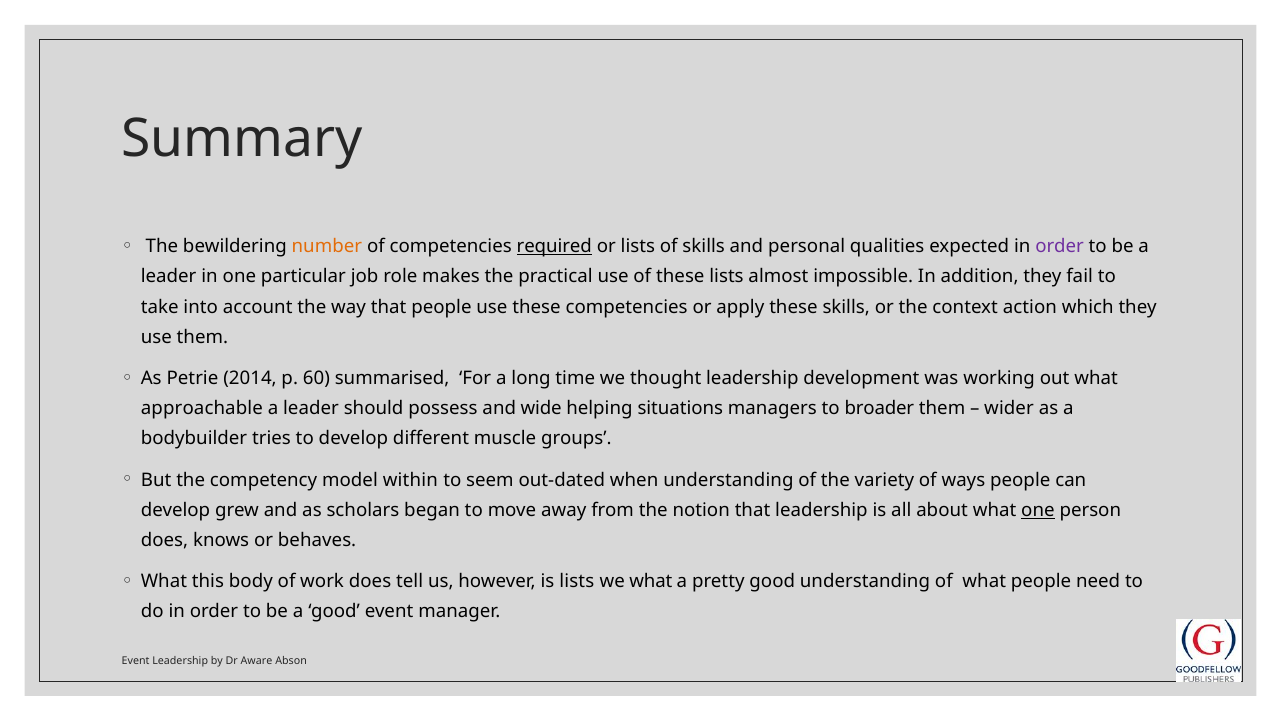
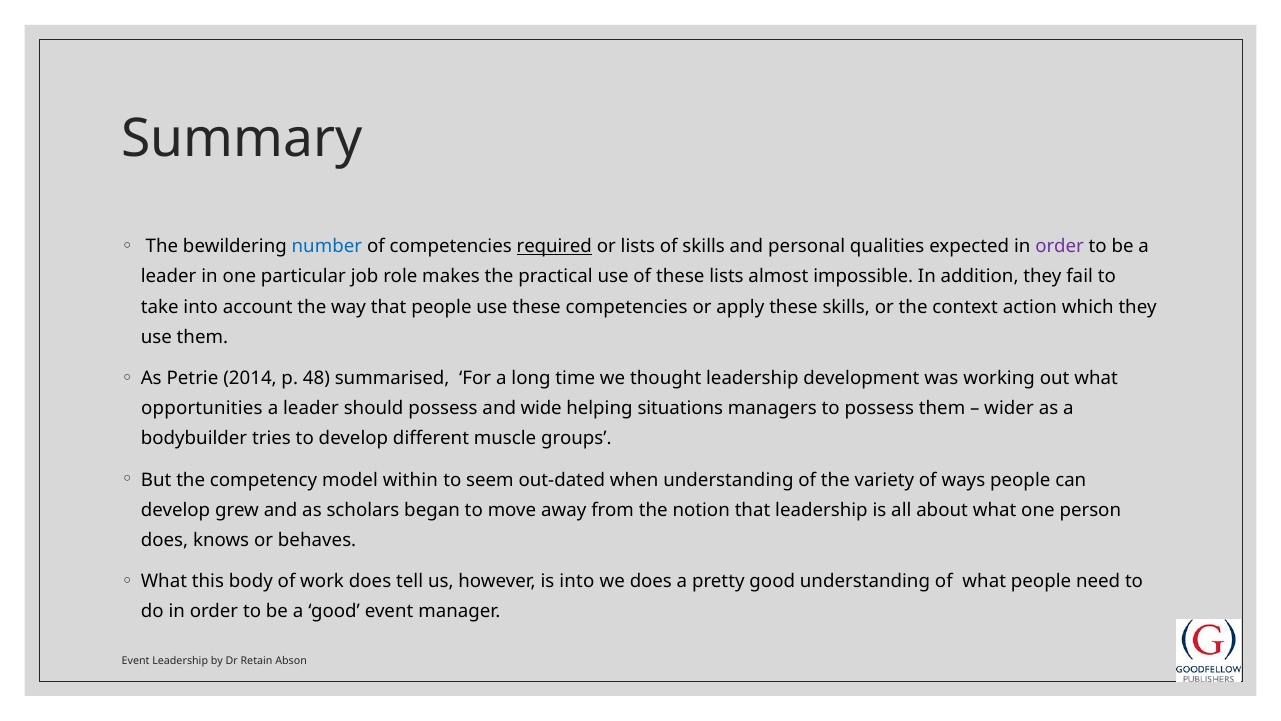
number colour: orange -> blue (327, 246)
60: 60 -> 48 (316, 378)
approachable: approachable -> opportunities (202, 408)
to broader: broader -> possess (879, 408)
one underline: present -> none (1038, 510)
is lists: lists -> into (577, 581)
we what: what -> does (651, 581)
Aware: Aware -> Retain (257, 660)
